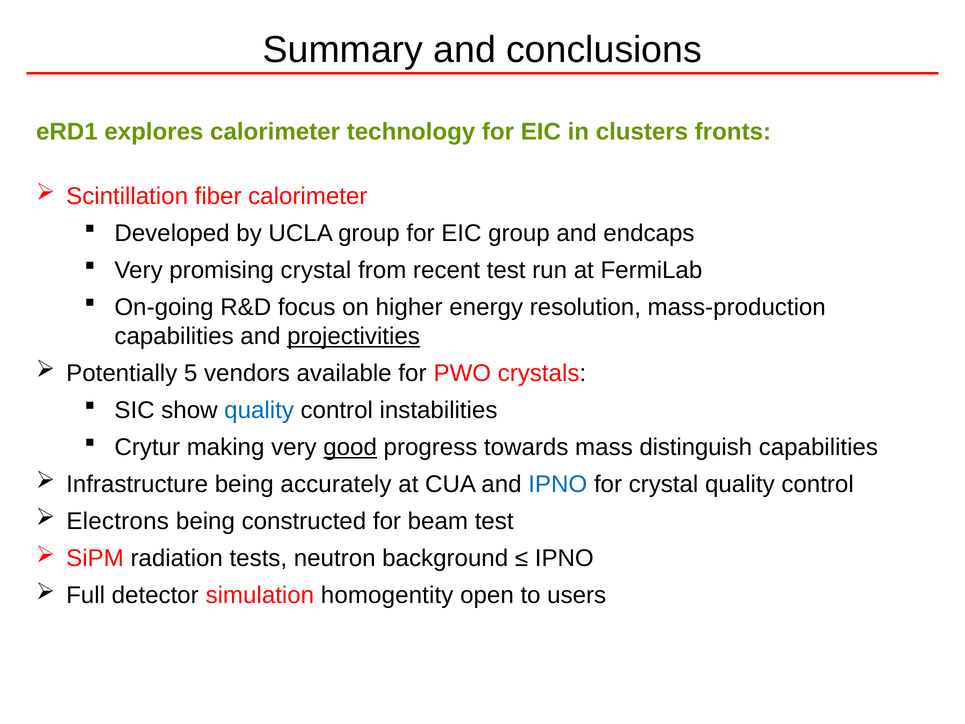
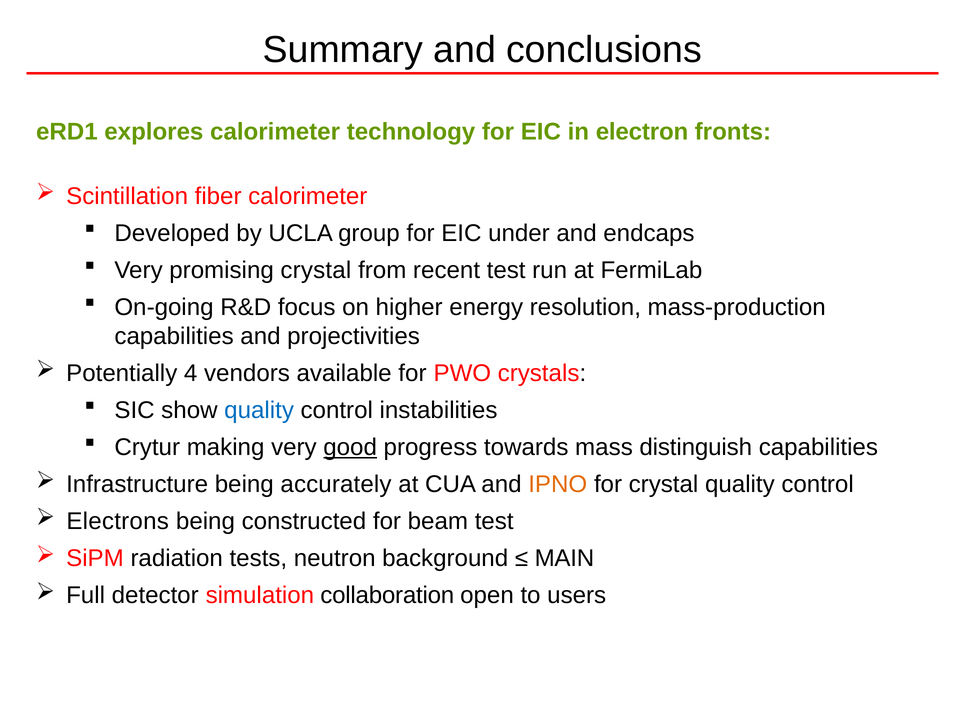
clusters: clusters -> electron (642, 132)
EIC group: group -> under (519, 233)
projectivities underline: present -> none (354, 336)
5: 5 -> 4 (191, 373)
IPNO colour: blue -> orange (558, 484)
IPNO: IPNO -> MAIN (564, 558)
homogentity: homogentity -> collaboration (387, 595)
